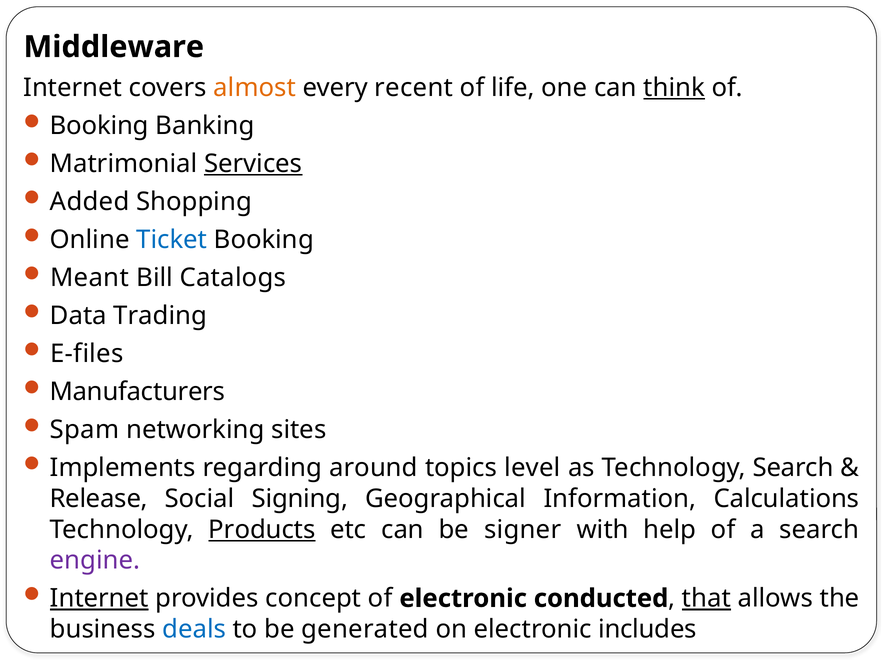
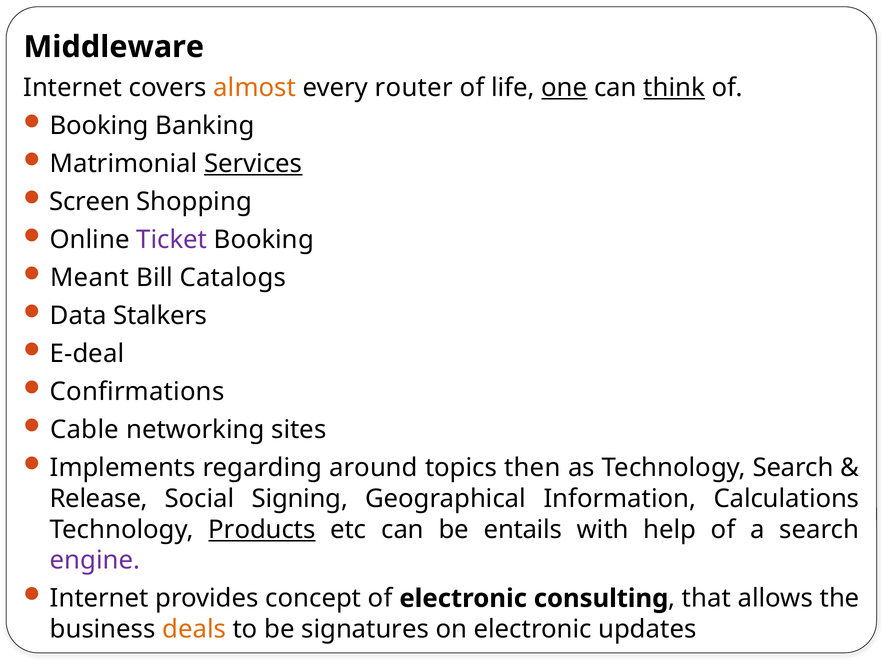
recent: recent -> router (414, 88)
one underline: none -> present (564, 88)
Added: Added -> Screen (90, 202)
Ticket colour: blue -> purple (172, 240)
Trading: Trading -> Stalkers (160, 316)
E-files: E-files -> E-deal (87, 354)
Manufacturers: Manufacturers -> Confirmations (137, 392)
Spam: Spam -> Cable (85, 430)
level: level -> then (532, 468)
signer: signer -> entails (523, 530)
Internet underline: present -> none (99, 599)
conducted: conducted -> consulting (601, 599)
that underline: present -> none (706, 599)
deals colour: blue -> orange (194, 630)
generated: generated -> signatures (365, 630)
includes: includes -> updates (647, 630)
